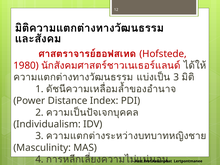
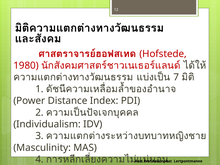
3: 3 -> 7 (176, 77)
